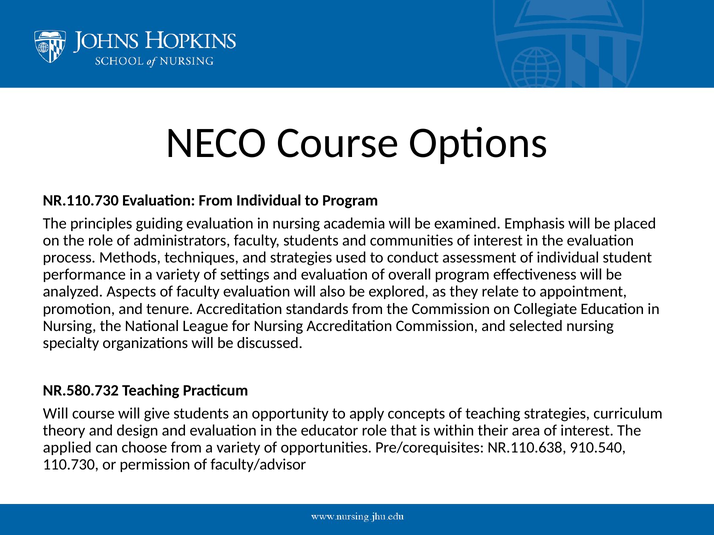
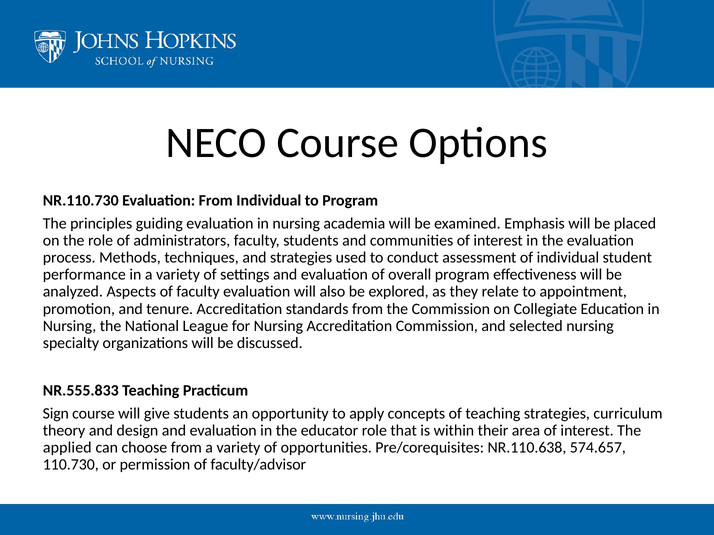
NR.580.732: NR.580.732 -> NR.555.833 (81, 391)
Will: Will -> Sign (56, 414)
910.540: 910.540 -> 574.657 (598, 448)
